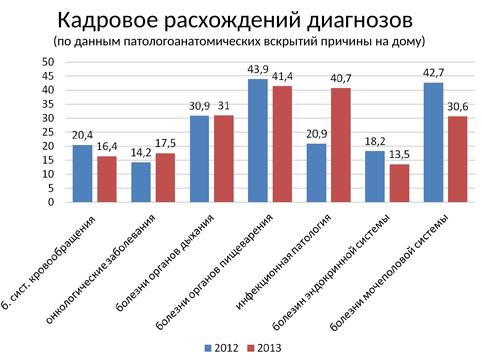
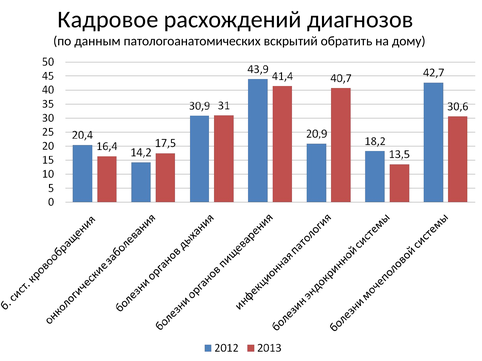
причины: причины -> обратить (347, 41)
